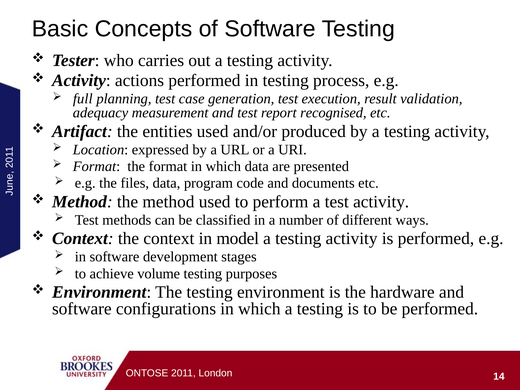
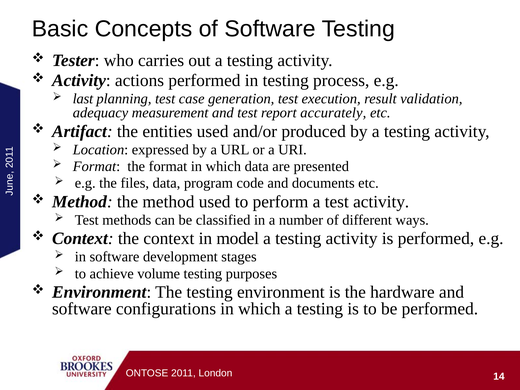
full: full -> last (83, 99)
recognised: recognised -> accurately (333, 113)
